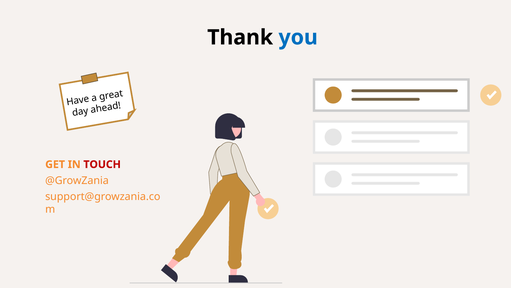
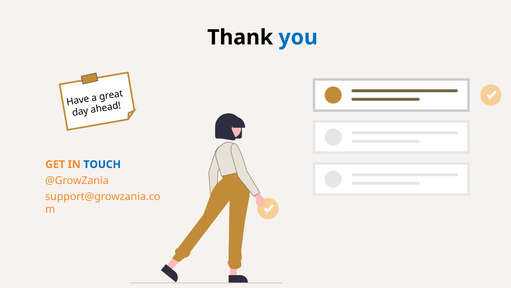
TOUCH colour: red -> blue (102, 164)
